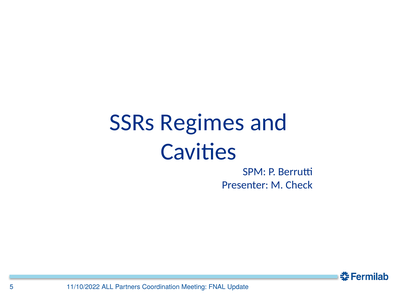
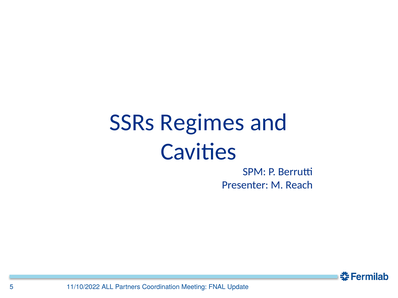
Check: Check -> Reach (299, 185)
